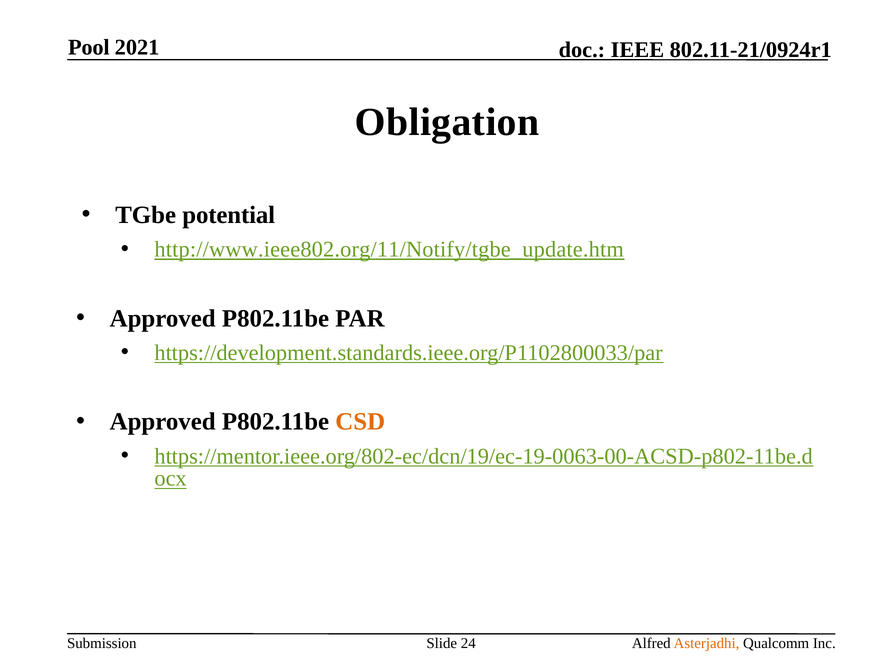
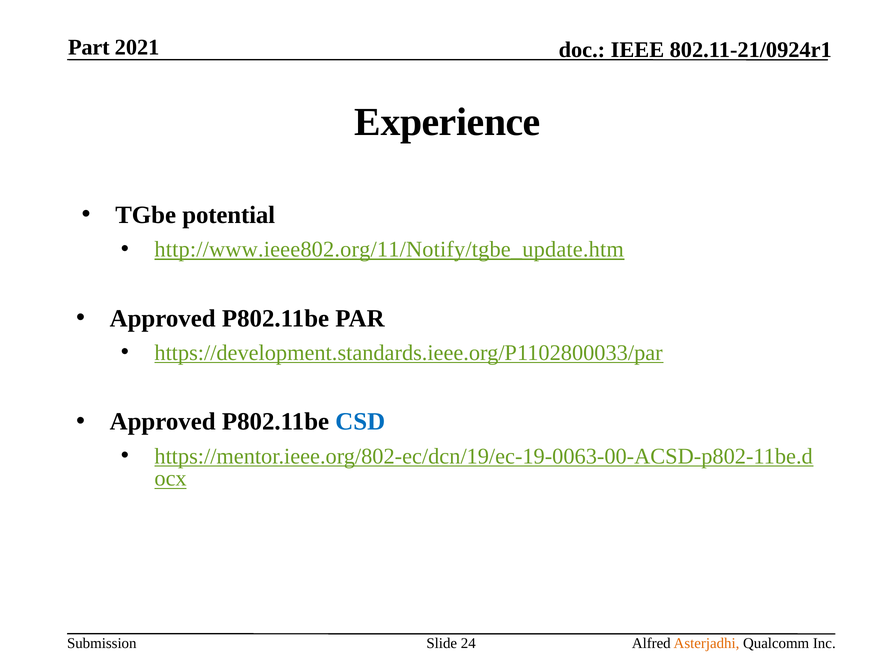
Pool: Pool -> Part (89, 47)
Obligation: Obligation -> Experience (448, 122)
CSD colour: orange -> blue (360, 422)
